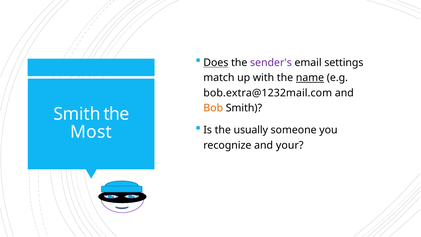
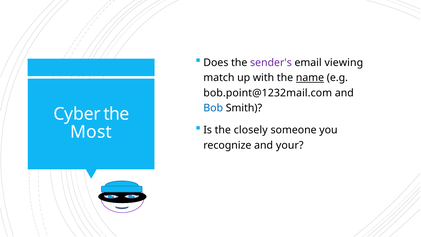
Does underline: present -> none (216, 63)
settings: settings -> viewing (344, 63)
bob.extra@1232mail.com: bob.extra@1232mail.com -> bob.point@1232mail.com (268, 93)
Bob colour: orange -> blue (213, 108)
Smith: Smith -> Cyber (77, 114)
usually: usually -> closely (251, 130)
